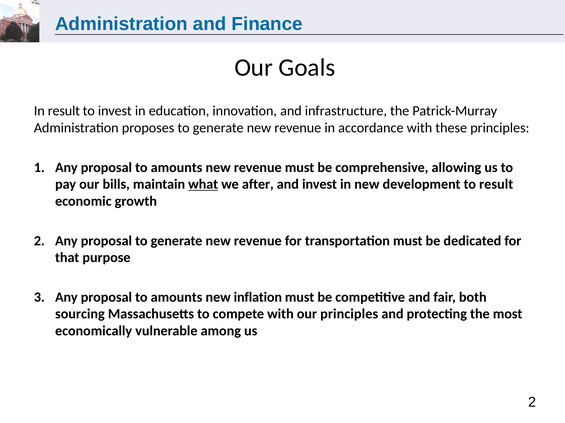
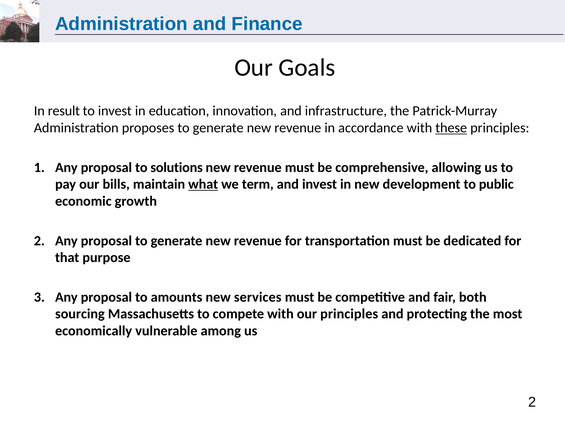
these underline: none -> present (451, 128)
amounts: amounts -> solutions (177, 168)
after: after -> term (258, 185)
to result: result -> public (496, 185)
inflation: inflation -> services (258, 298)
